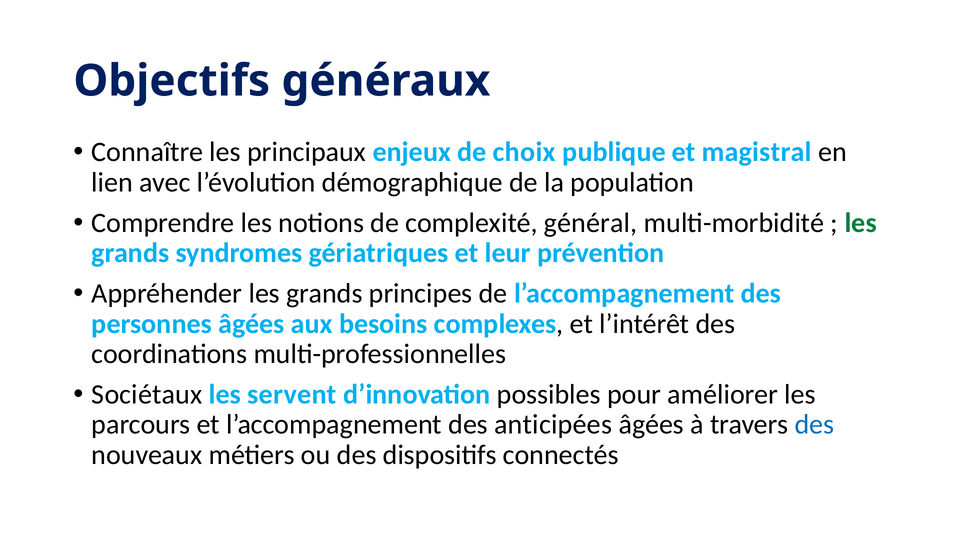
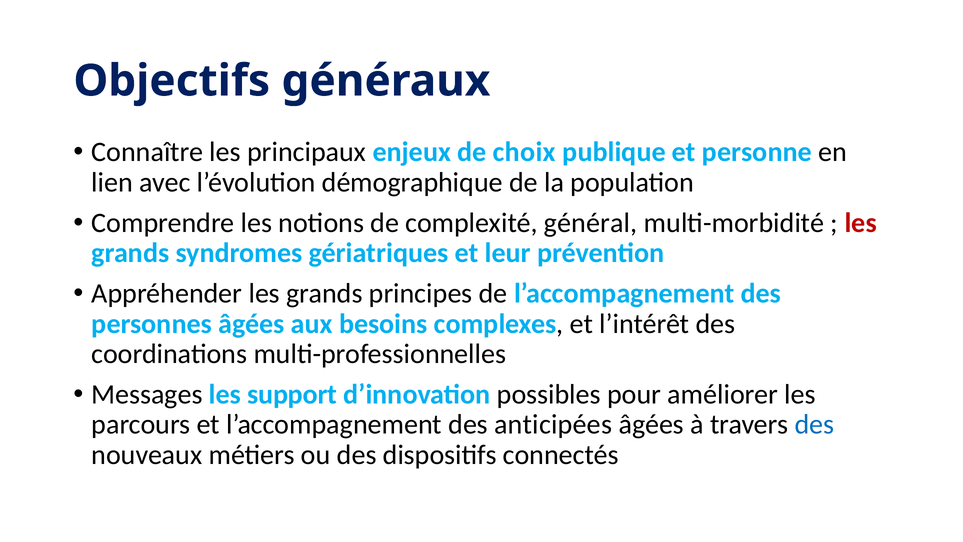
magistral: magistral -> personne (757, 152)
les colour: green -> red (861, 223)
Sociétaux: Sociétaux -> Messages (147, 394)
servent: servent -> support (292, 394)
